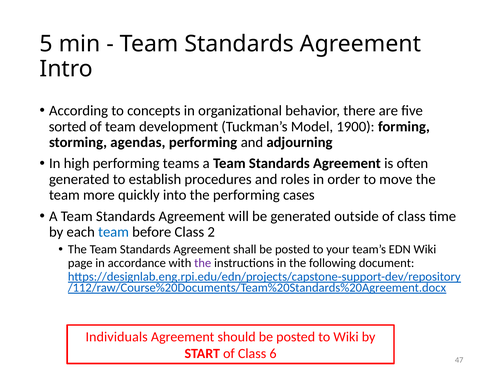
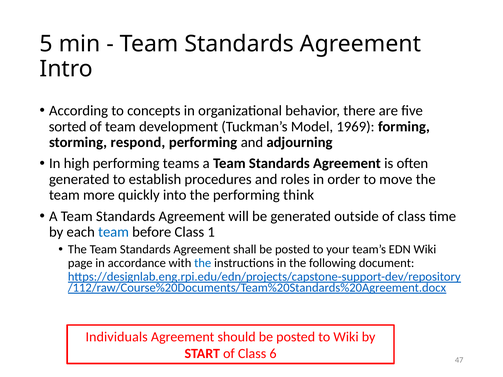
1900: 1900 -> 1969 (356, 127)
agendas: agendas -> respond (138, 142)
cases: cases -> think (299, 195)
2: 2 -> 1 (211, 232)
the colour: purple -> blue (203, 263)
